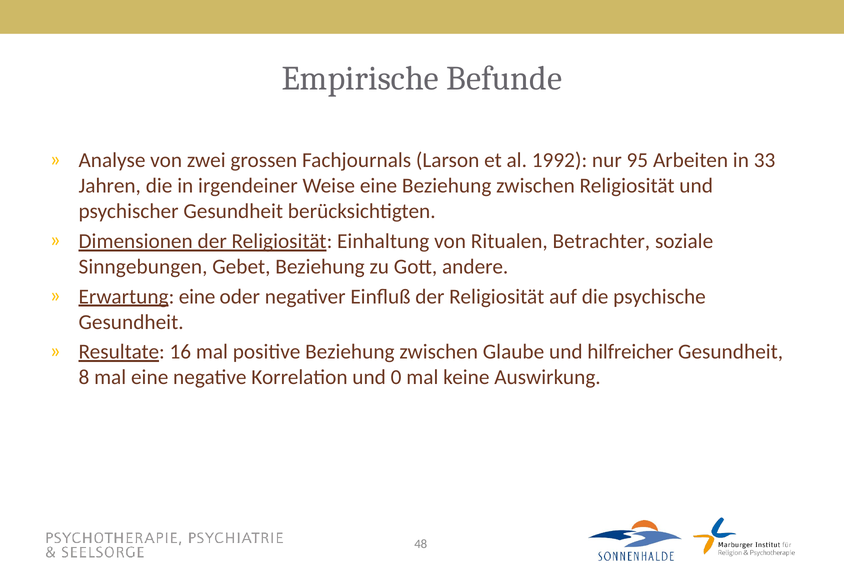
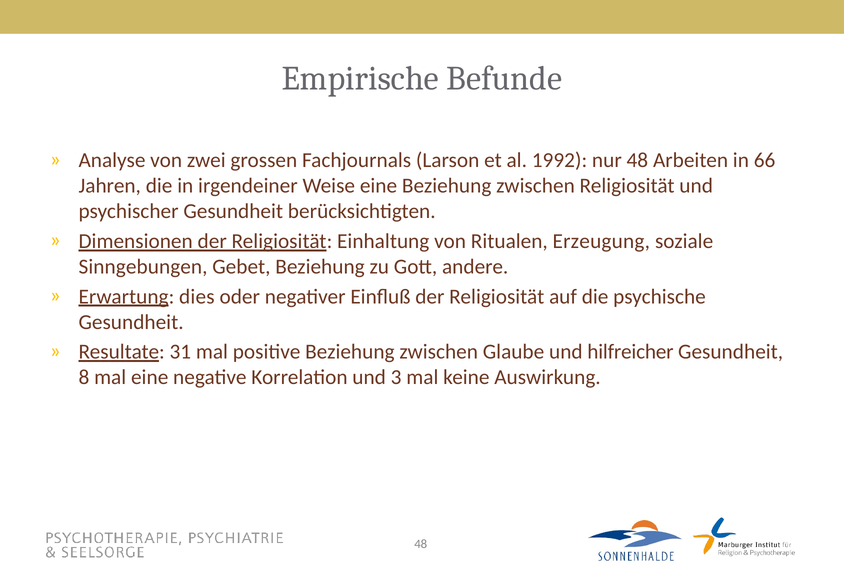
nur 95: 95 -> 48 (637, 160)
33: 33 -> 66 (765, 160)
Betrachter: Betrachter -> Erzeugung (601, 241)
Erwartung eine: eine -> dies (197, 297)
16: 16 -> 31 (180, 352)
0: 0 -> 3 (396, 377)
